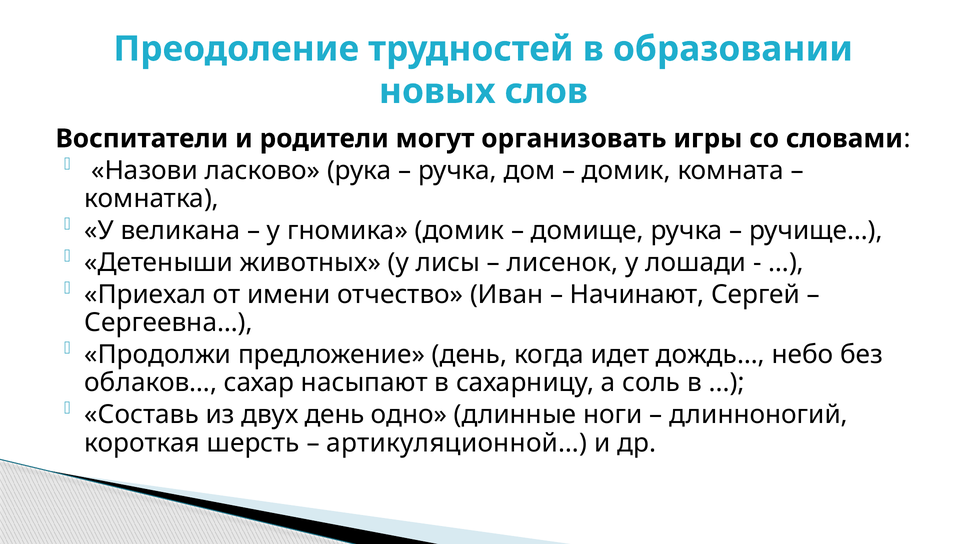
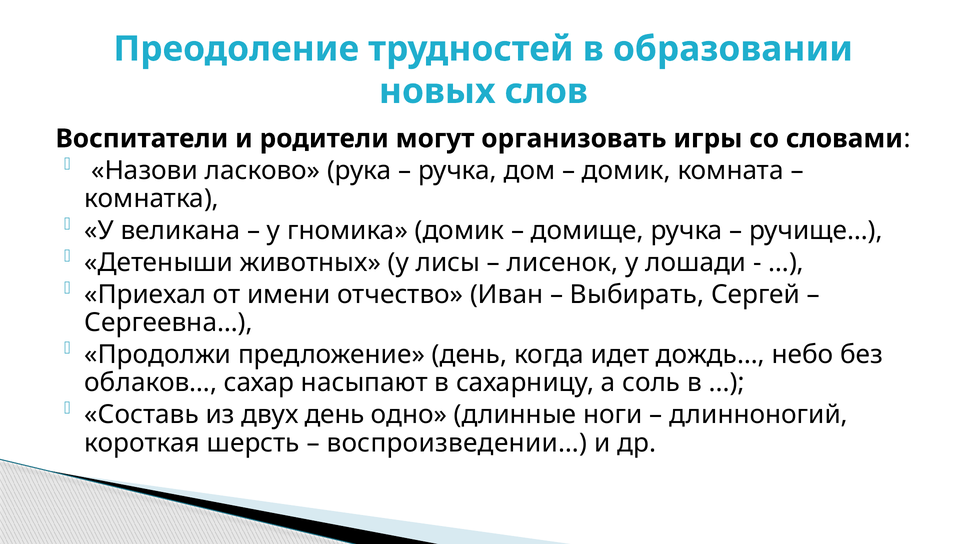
Начинают: Начинают -> Выбирать (637, 294)
артикуляционной…: артикуляционной… -> воспроизведении… (457, 443)
